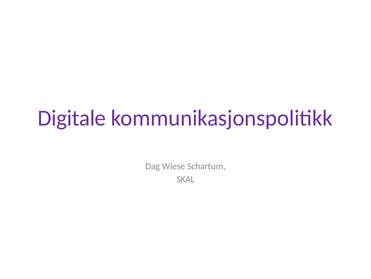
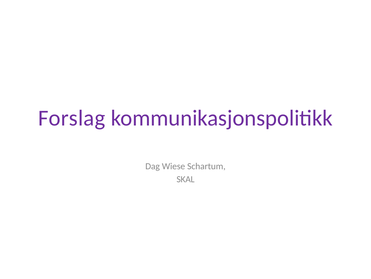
Digitale: Digitale -> Forslag (72, 118)
